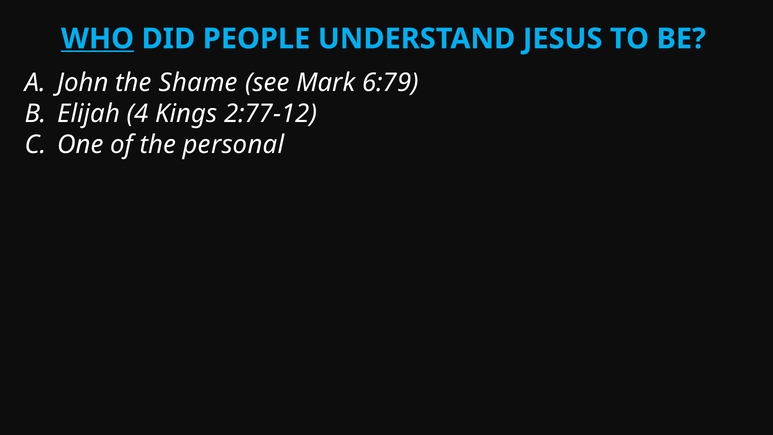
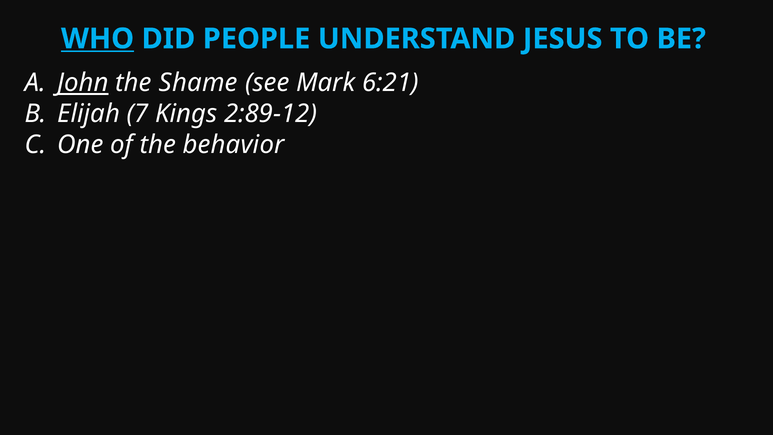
John underline: none -> present (83, 83)
6:79: 6:79 -> 6:21 (390, 83)
4: 4 -> 7 (138, 114)
2:77-12: 2:77-12 -> 2:89-12 (271, 114)
personal: personal -> behavior (234, 145)
